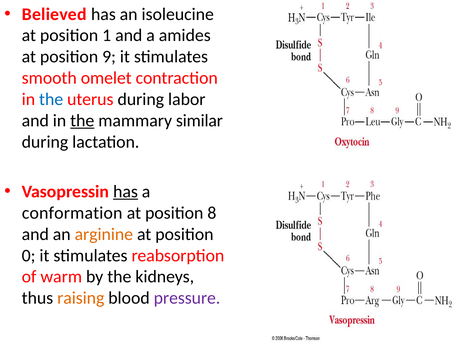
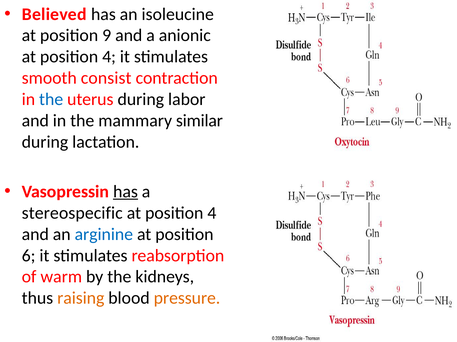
1: 1 -> 9 (107, 36)
amides: amides -> anionic (185, 36)
9: 9 -> 4 (109, 57)
omelet: omelet -> consist (106, 78)
the underline: present -> none (82, 121)
conformation: conformation -> stereospecific (72, 213)
8: 8 -> 4 (212, 213)
arginine colour: orange -> blue (104, 235)
0: 0 -> 6 (29, 256)
pressure colour: purple -> orange (187, 299)
